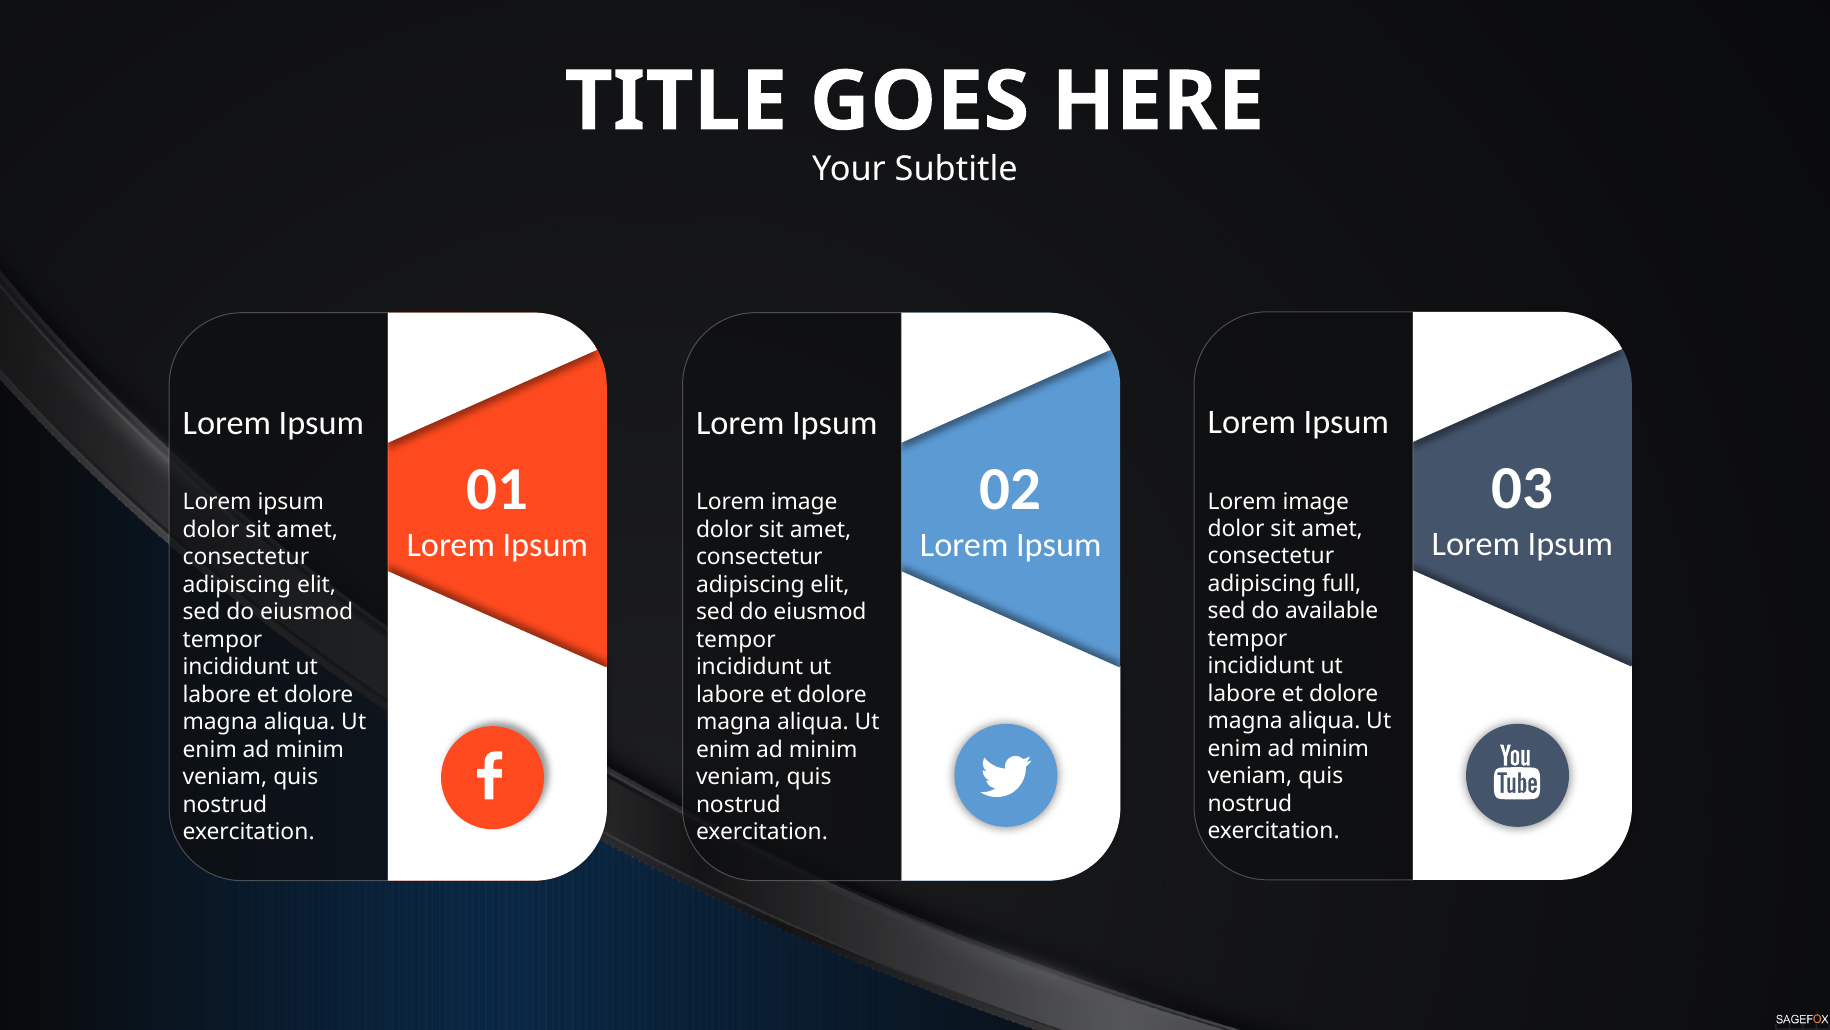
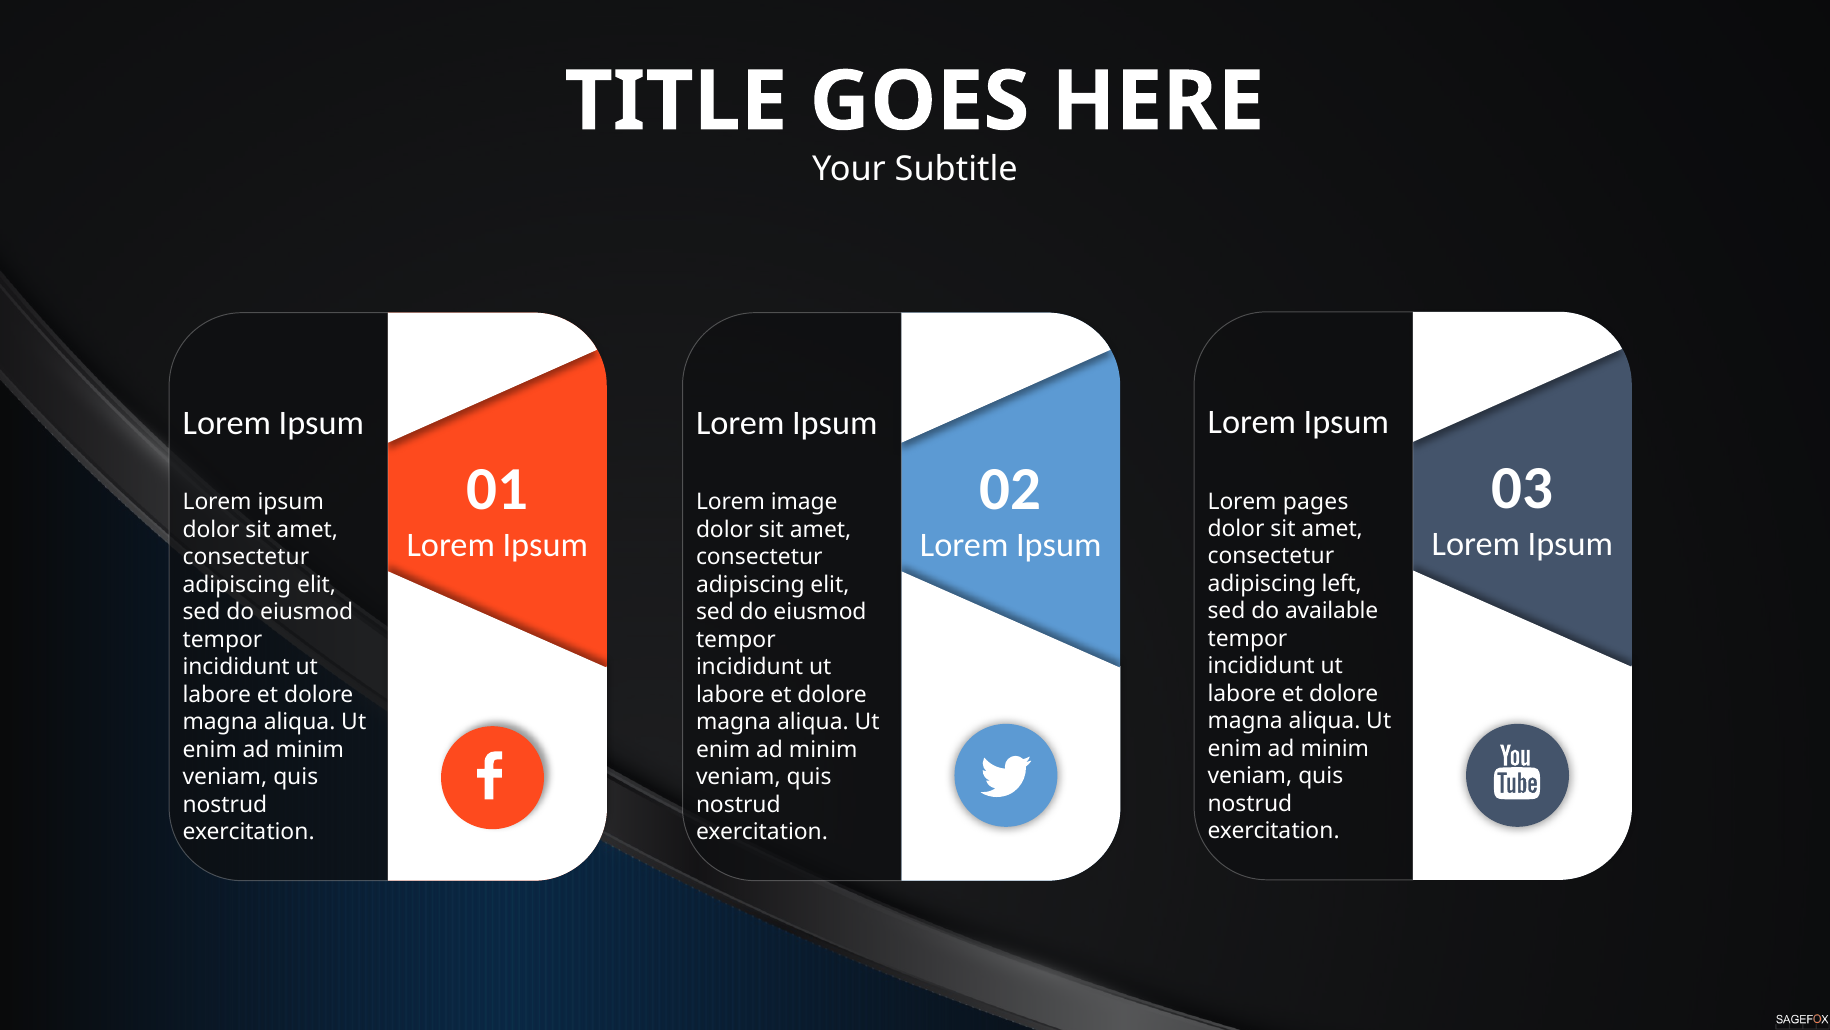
image: image -> pages (1316, 501)
full: full -> left (1342, 584)
